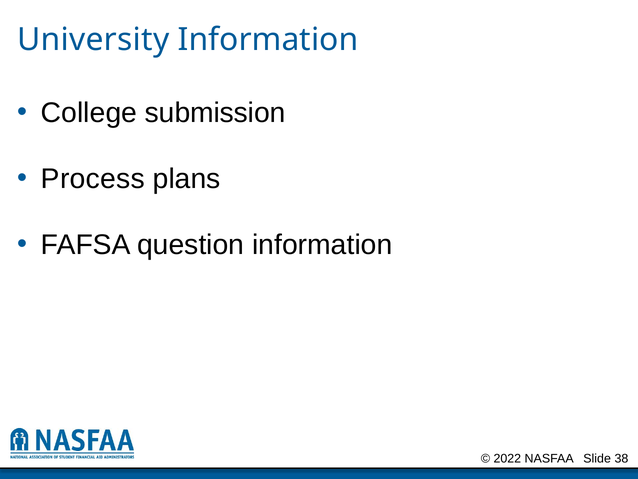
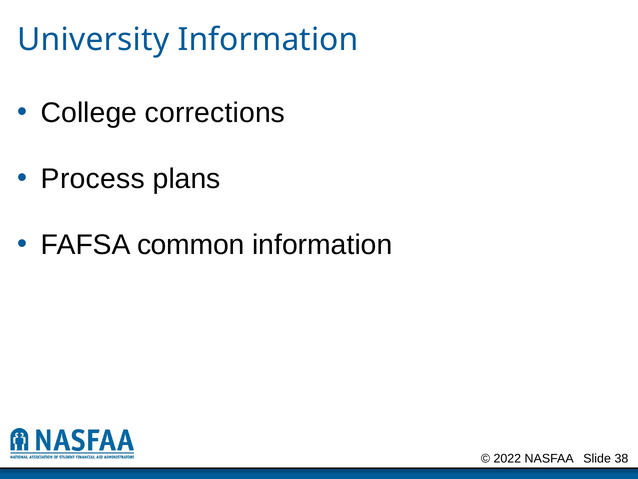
submission: submission -> corrections (215, 113)
question: question -> common (191, 244)
